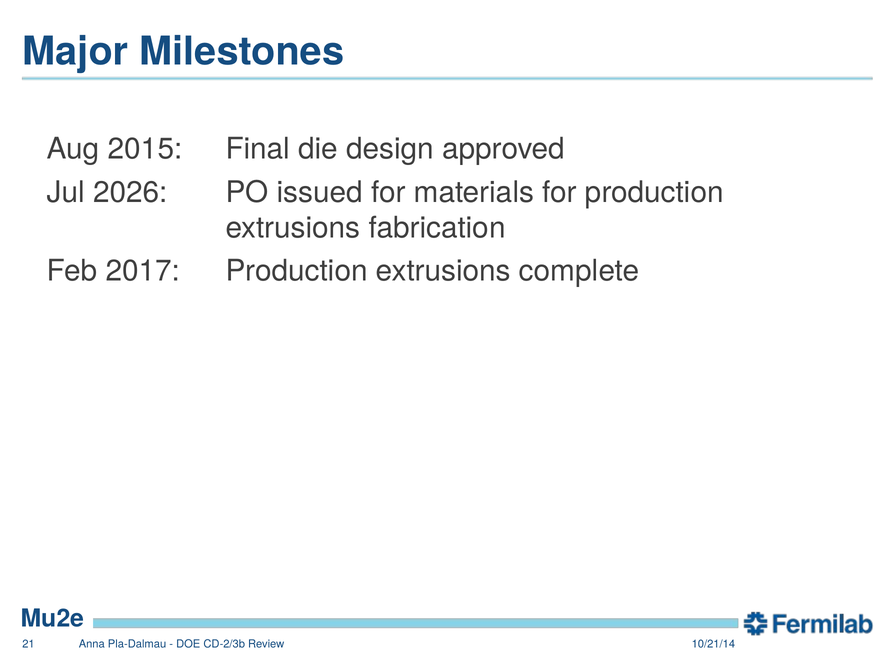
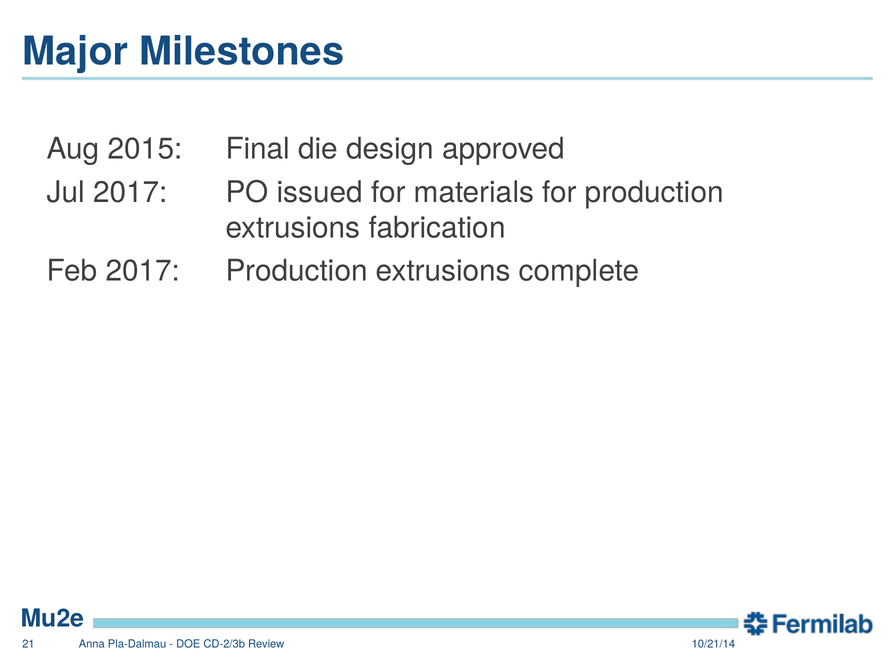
Jul 2026: 2026 -> 2017 (130, 192)
